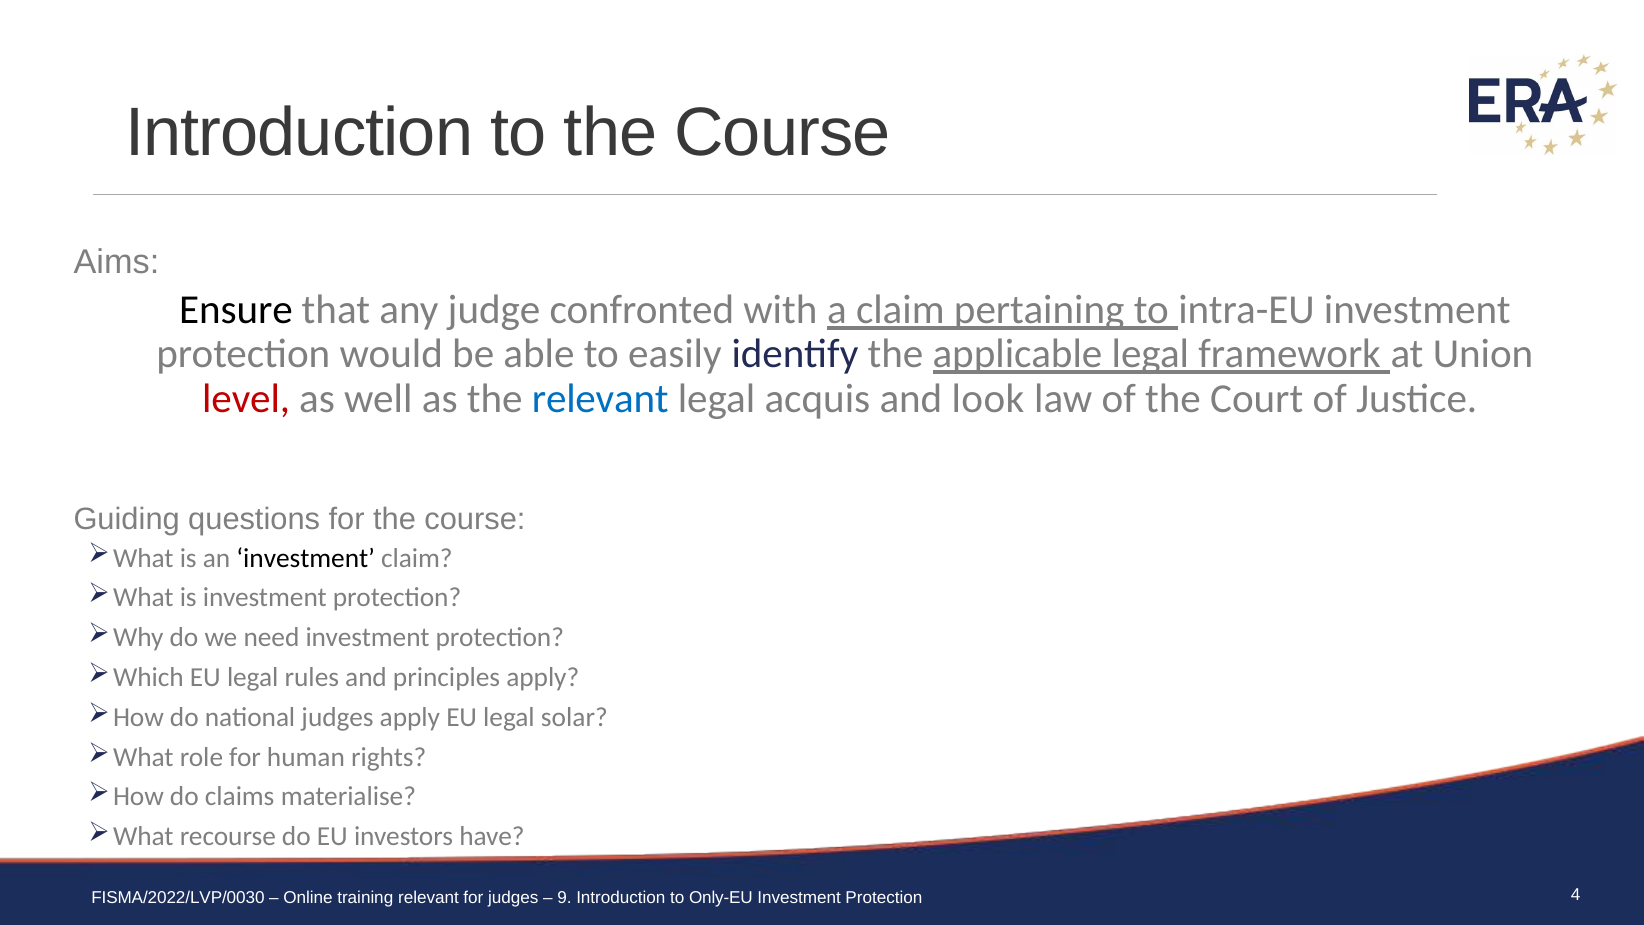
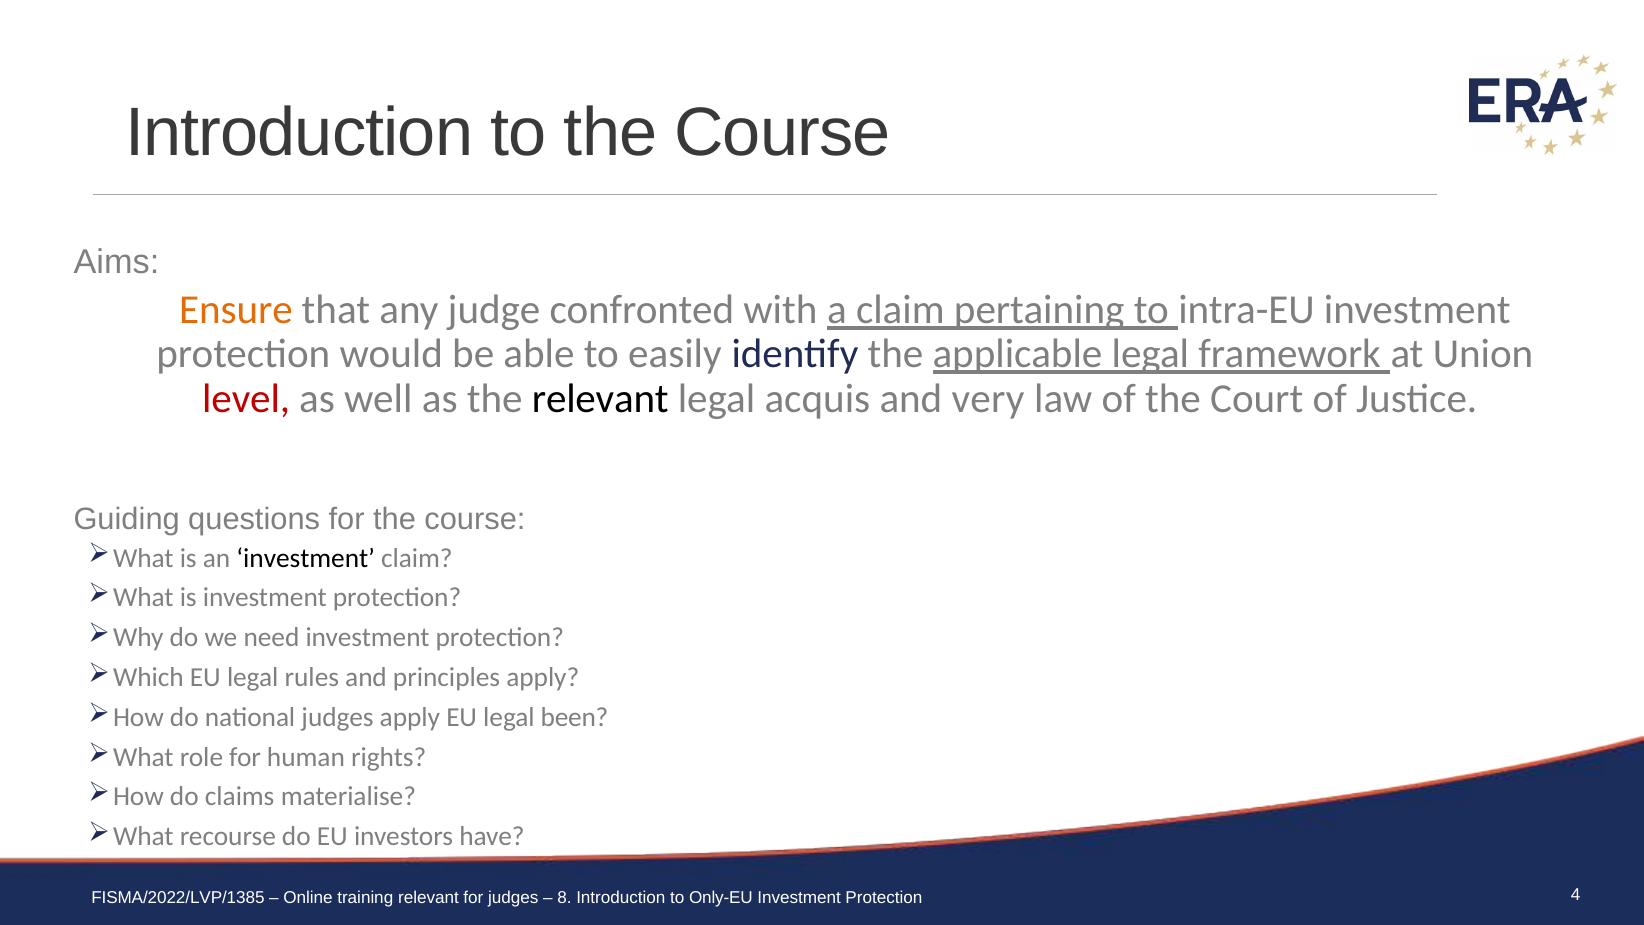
Ensure colour: black -> orange (236, 310)
relevant colour: blue -> black (600, 399)
look: look -> very (988, 399)
solar: solar -> been (575, 717)
FISMA/2022/LVP/0030: FISMA/2022/LVP/0030 -> FISMA/2022/LVP/1385 (178, 898)
9: 9 -> 8 (564, 898)
